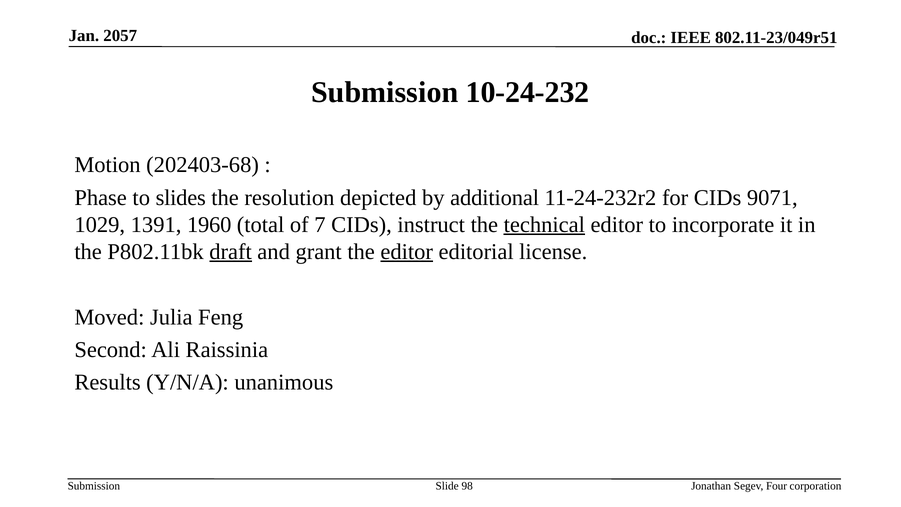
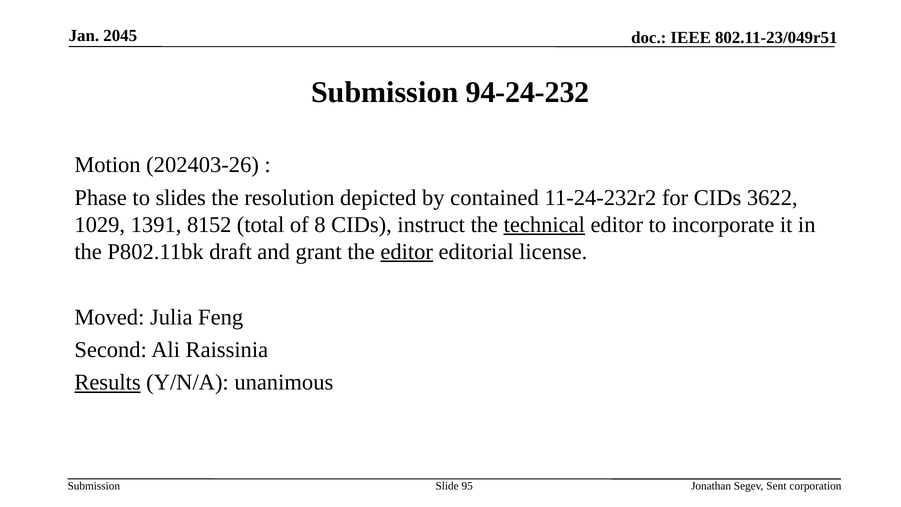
2057: 2057 -> 2045 (120, 36)
10-24-232: 10-24-232 -> 94-24-232 (528, 92)
202403-68: 202403-68 -> 202403-26 (203, 165)
additional: additional -> contained (495, 198)
9071: 9071 -> 3622 (772, 198)
1960: 1960 -> 8152 (209, 225)
7: 7 -> 8 (320, 225)
draft underline: present -> none (231, 252)
Results underline: none -> present (108, 382)
98: 98 -> 95 (467, 486)
Four: Four -> Sent (776, 486)
